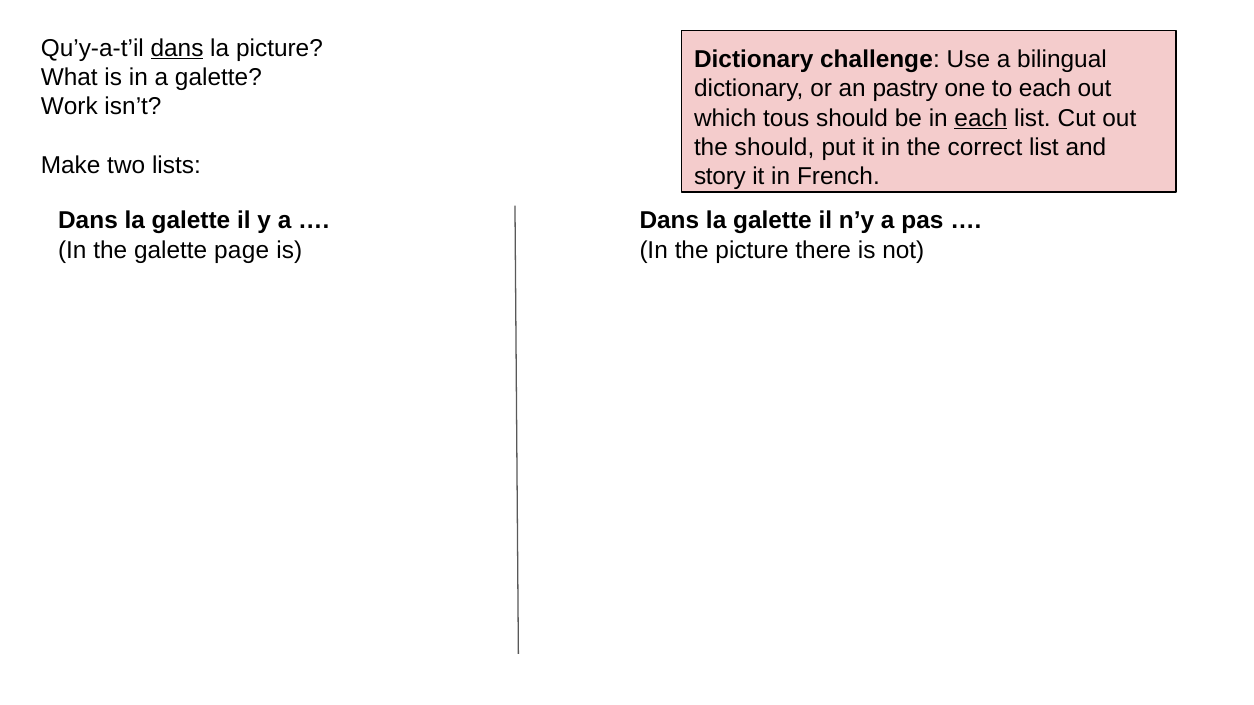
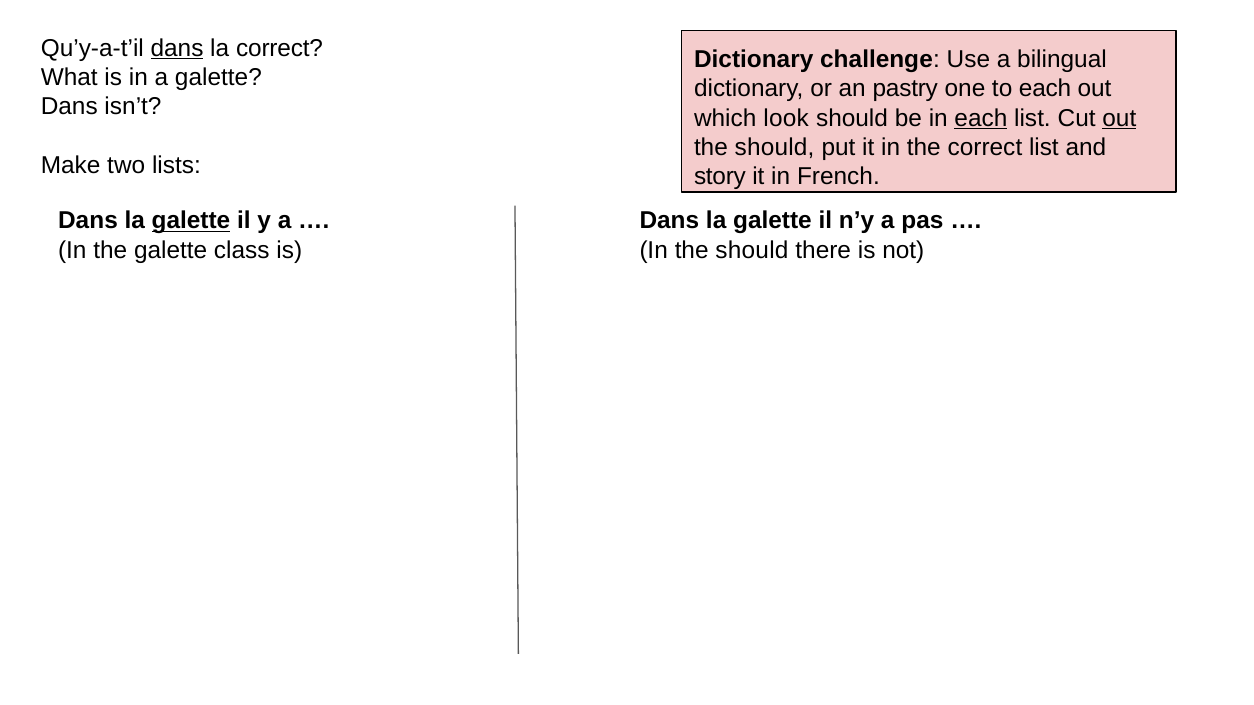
la picture: picture -> correct (280, 48)
Work: Work -> Dans (69, 107)
tous: tous -> look (786, 118)
out underline: none -> present (1119, 118)
galette underline: none -> present (191, 221)
In the picture: picture -> should (752, 250)
page: page -> class (242, 250)
